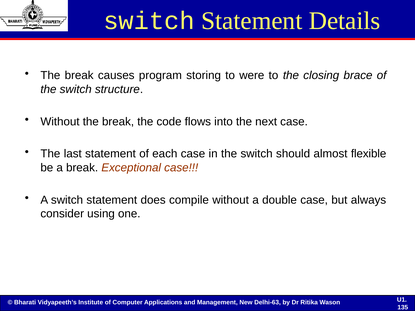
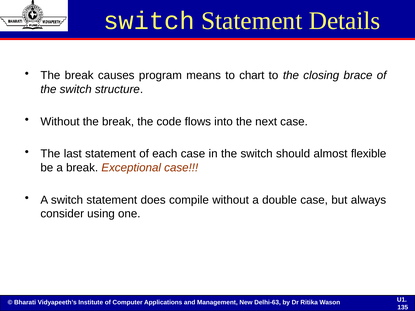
storing: storing -> means (204, 76)
were: were -> chart (252, 76)
